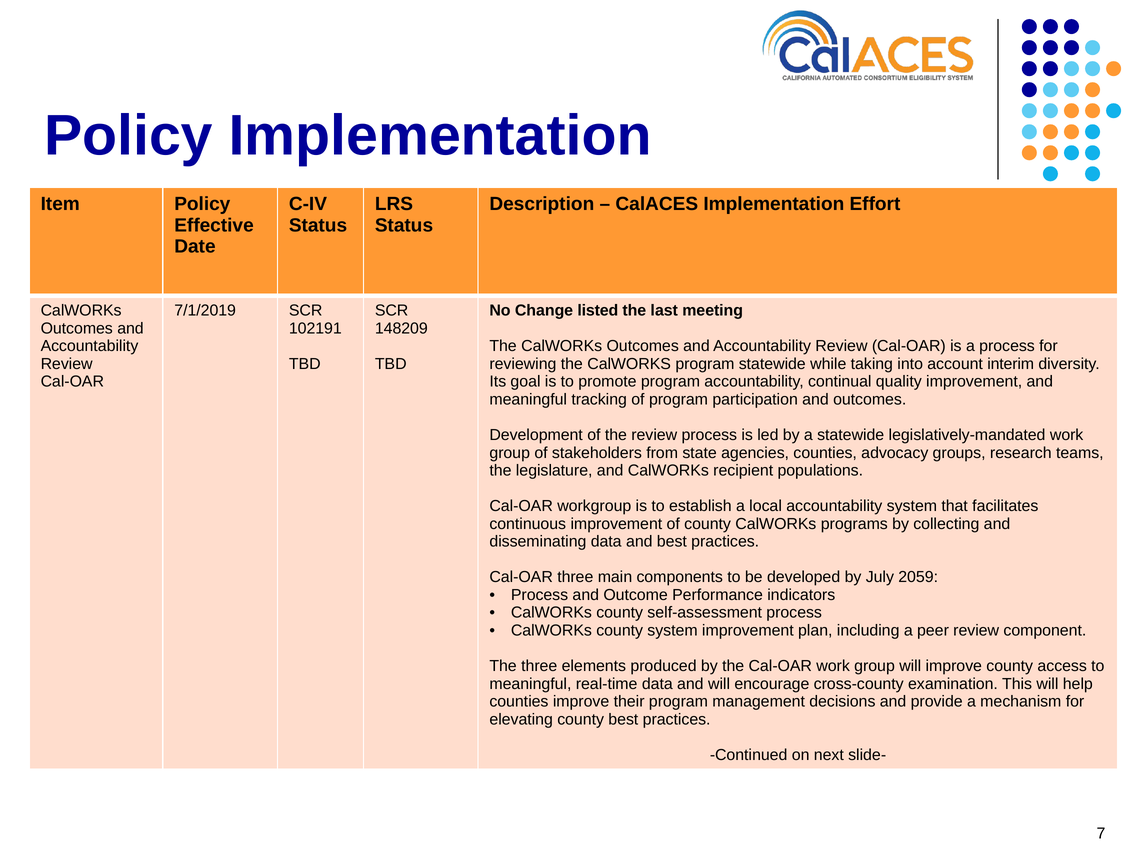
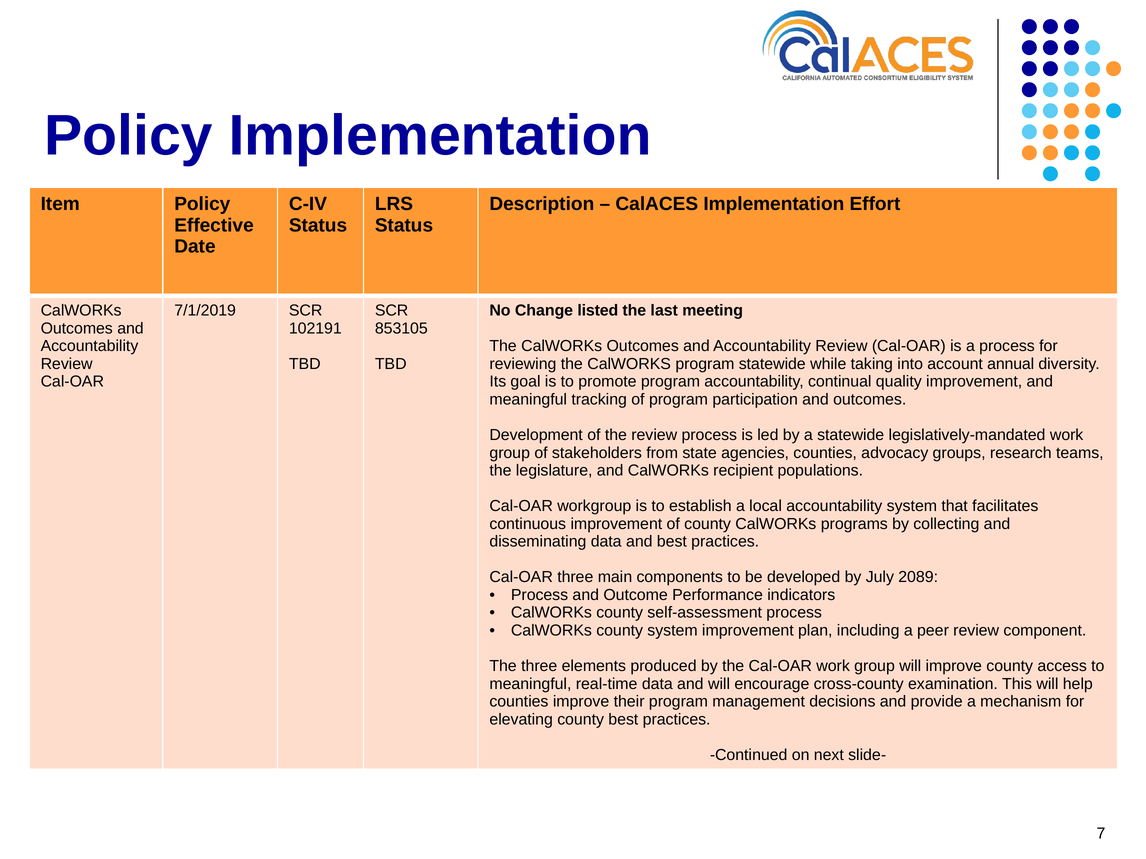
148209: 148209 -> 853105 (401, 329)
interim: interim -> annual (1011, 364)
2059: 2059 -> 2089 (918, 577)
